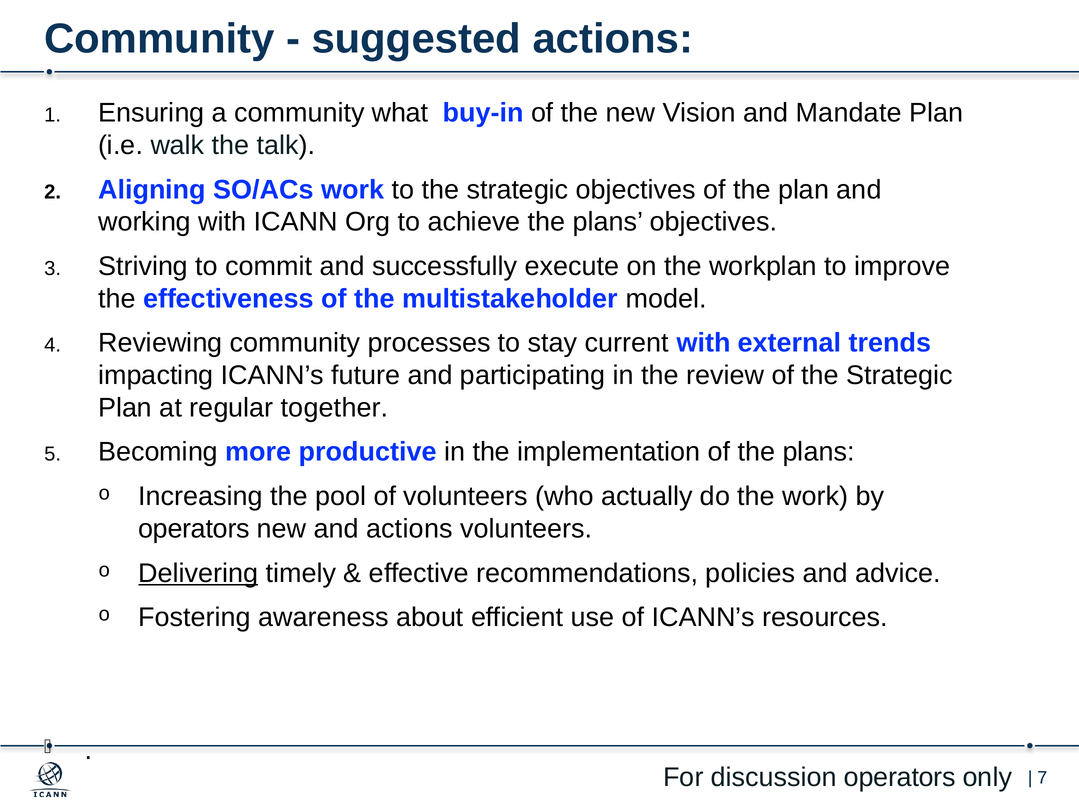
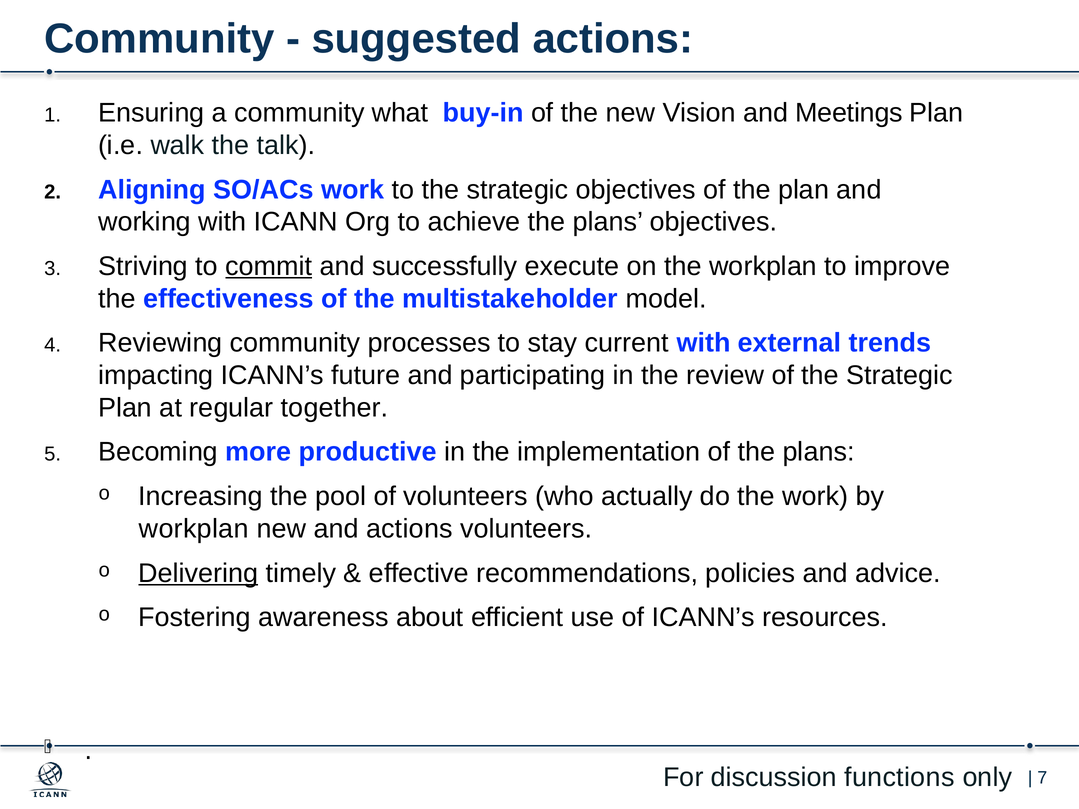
Mandate: Mandate -> Meetings (849, 113)
commit underline: none -> present (269, 266)
operators: operators -> workplan (194, 529)
discussion operators: operators -> functions (899, 777)
